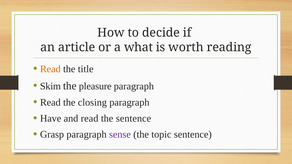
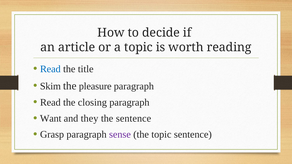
a what: what -> topic (138, 47)
Read colour: orange -> blue (50, 69)
Have: Have -> Want (51, 119)
and read: read -> they (90, 119)
